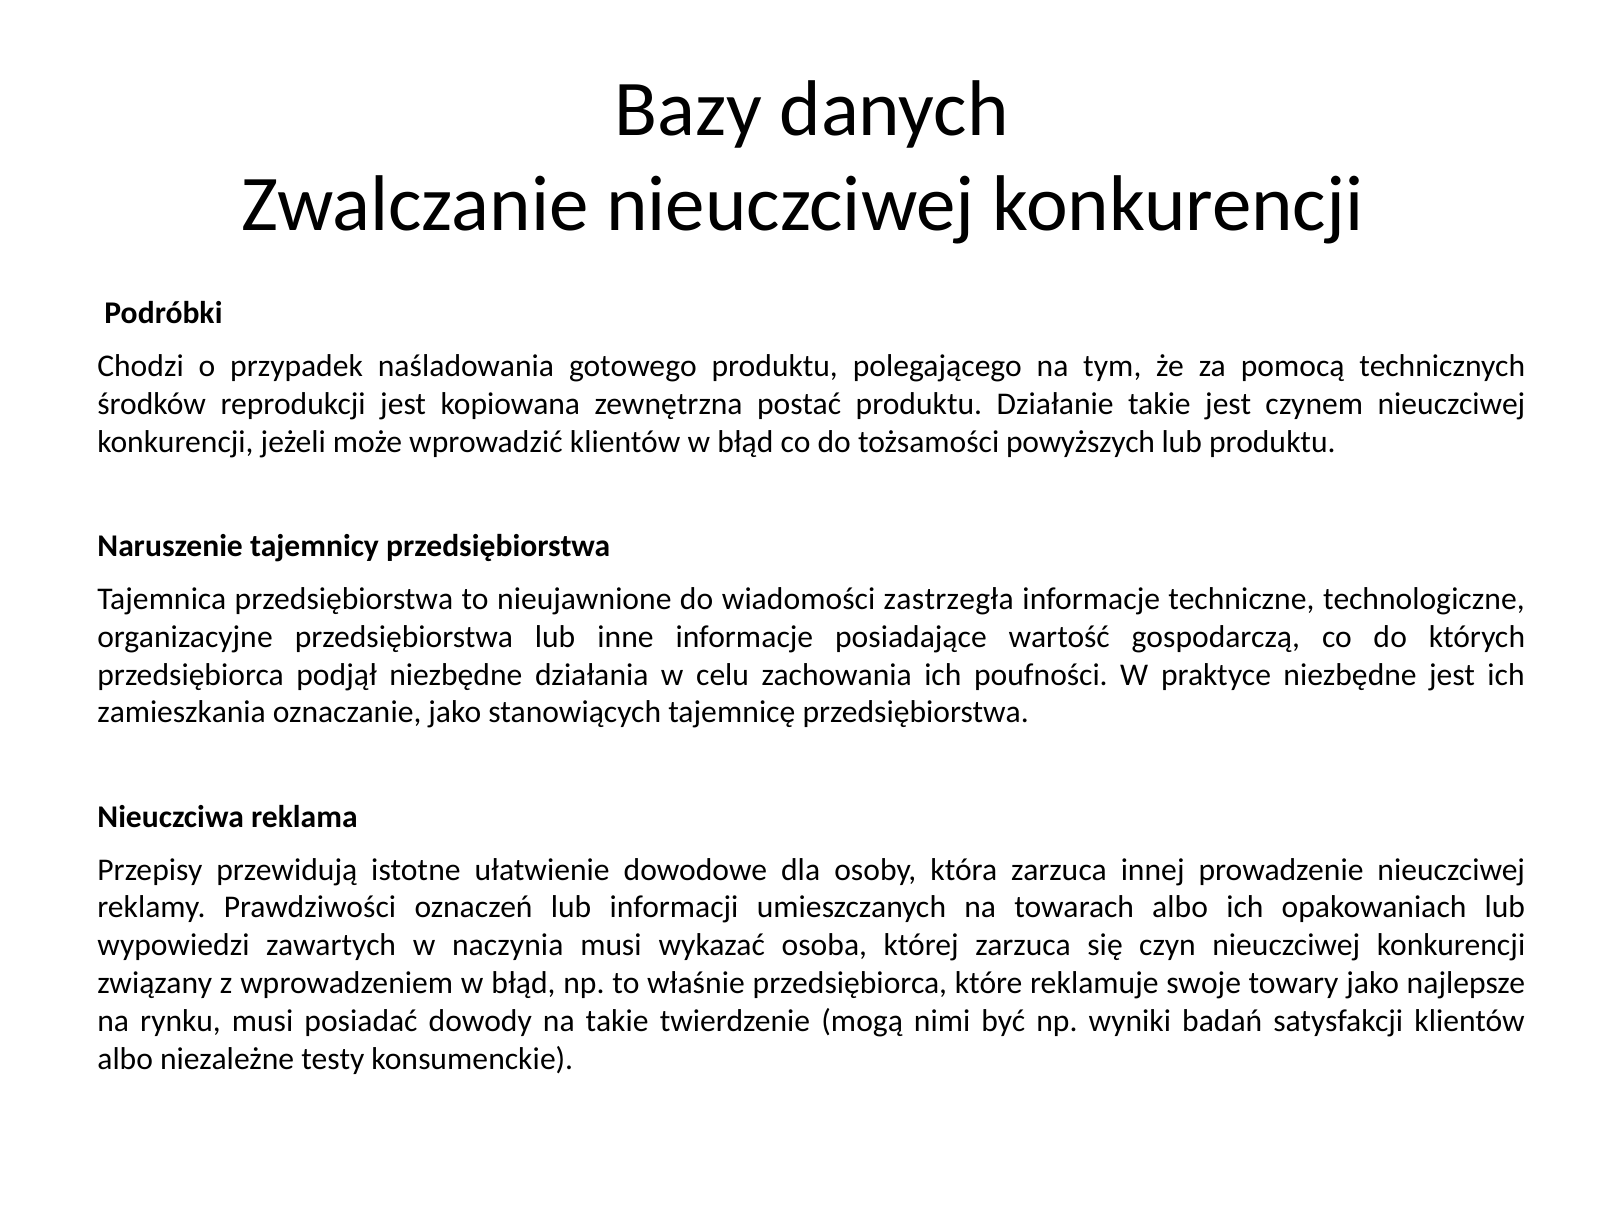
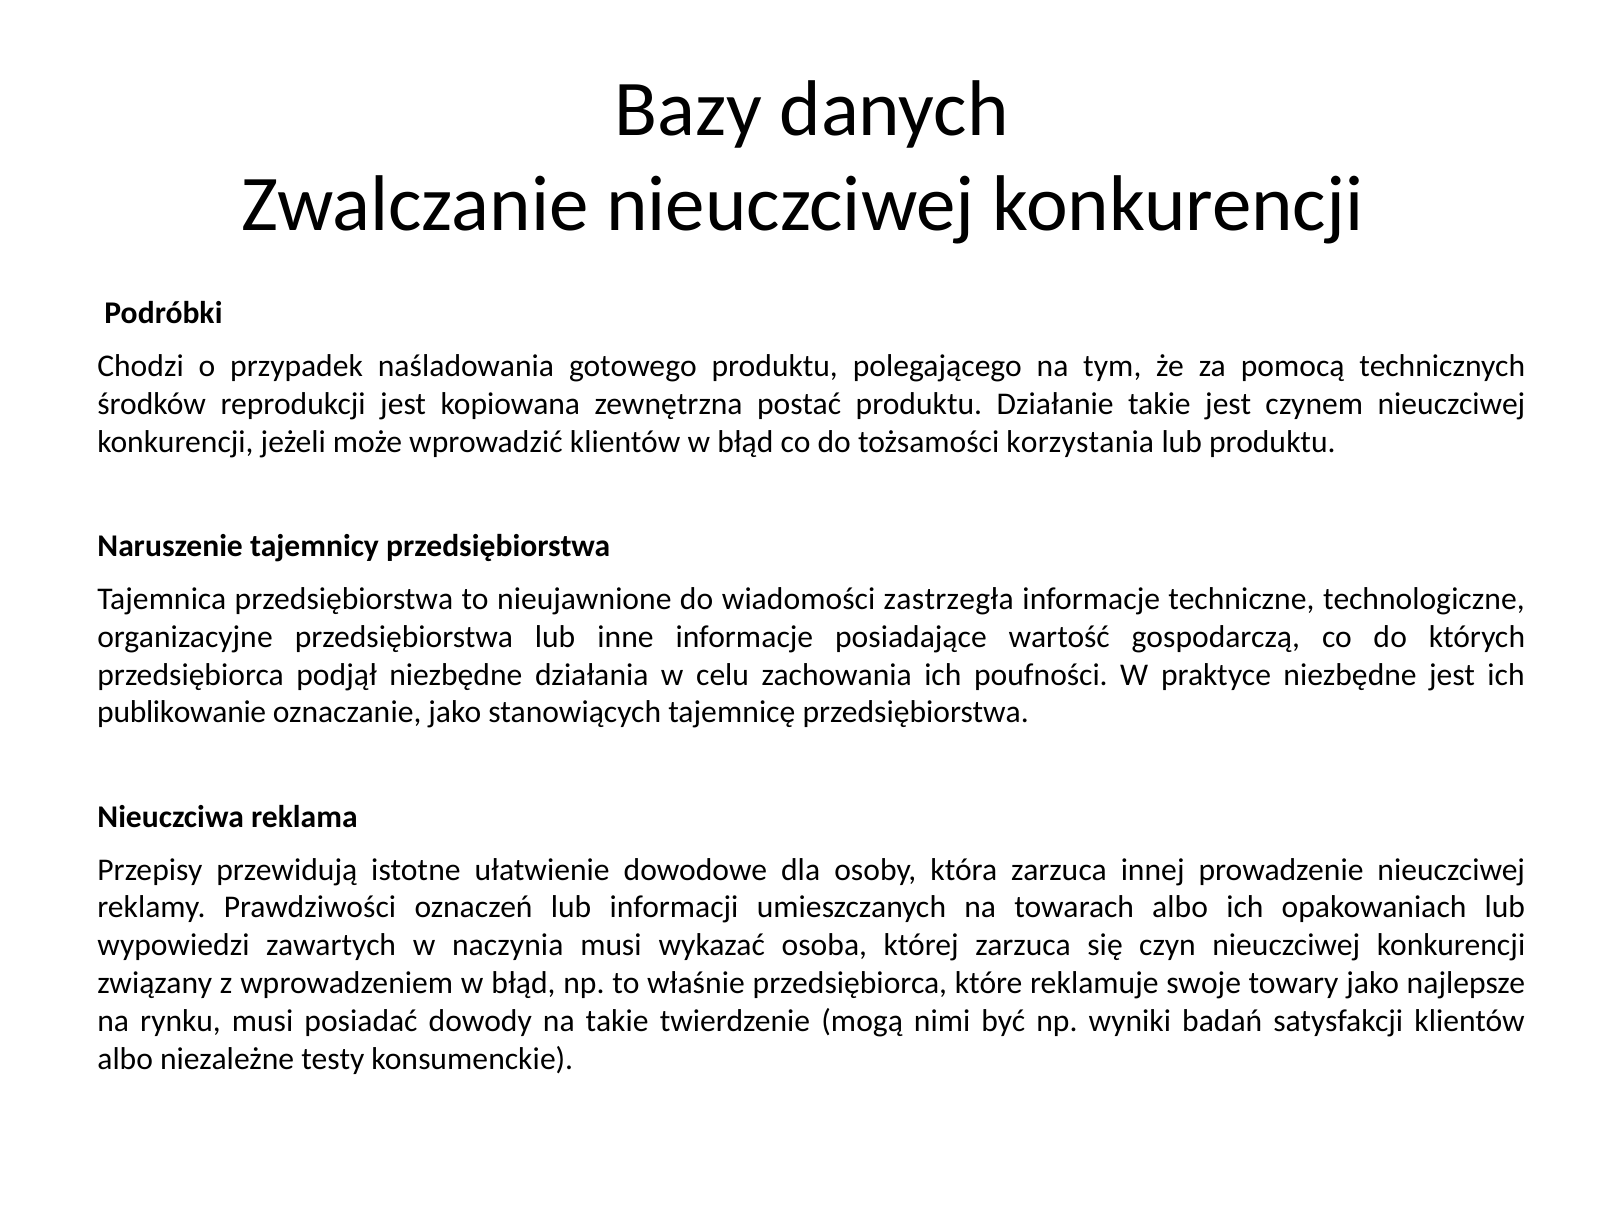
powyższych: powyższych -> korzystania (1080, 442)
zamieszkania: zamieszkania -> publikowanie (182, 713)
